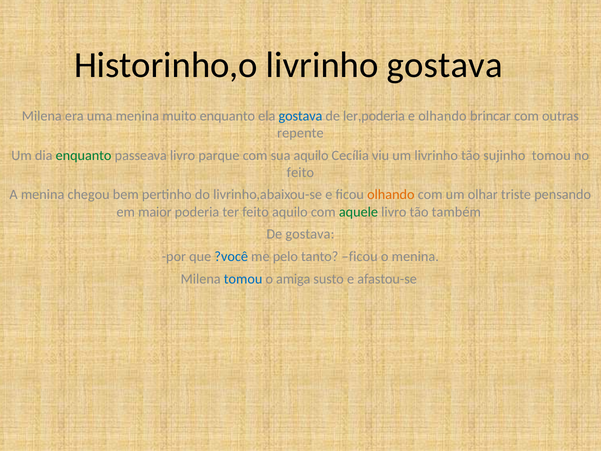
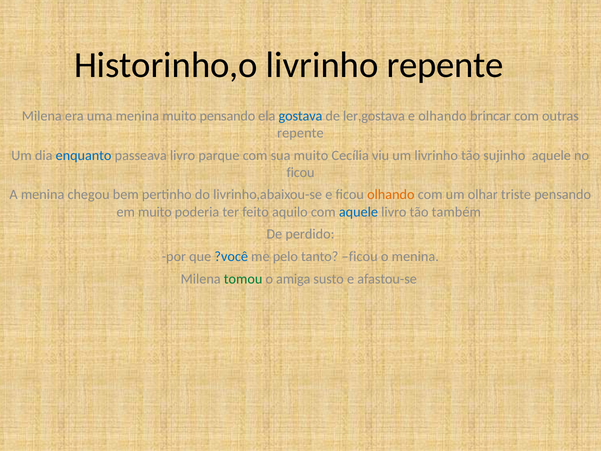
livrinho gostava: gostava -> repente (445, 65)
muito enquanto: enquanto -> pensando (227, 116)
ler,poderia: ler,poderia -> ler,gostava (374, 116)
enquanto colour: green -> blue (84, 155)
sua aquilo: aquilo -> muito (311, 155)
sujinho tomou: tomou -> aquele (551, 155)
feito: feito -> ficou (301, 172)
em maior: maior -> muito (155, 212)
aquele colour: green -> blue (358, 212)
De gostava: gostava -> perdido (310, 234)
tomou colour: blue -> green (243, 279)
